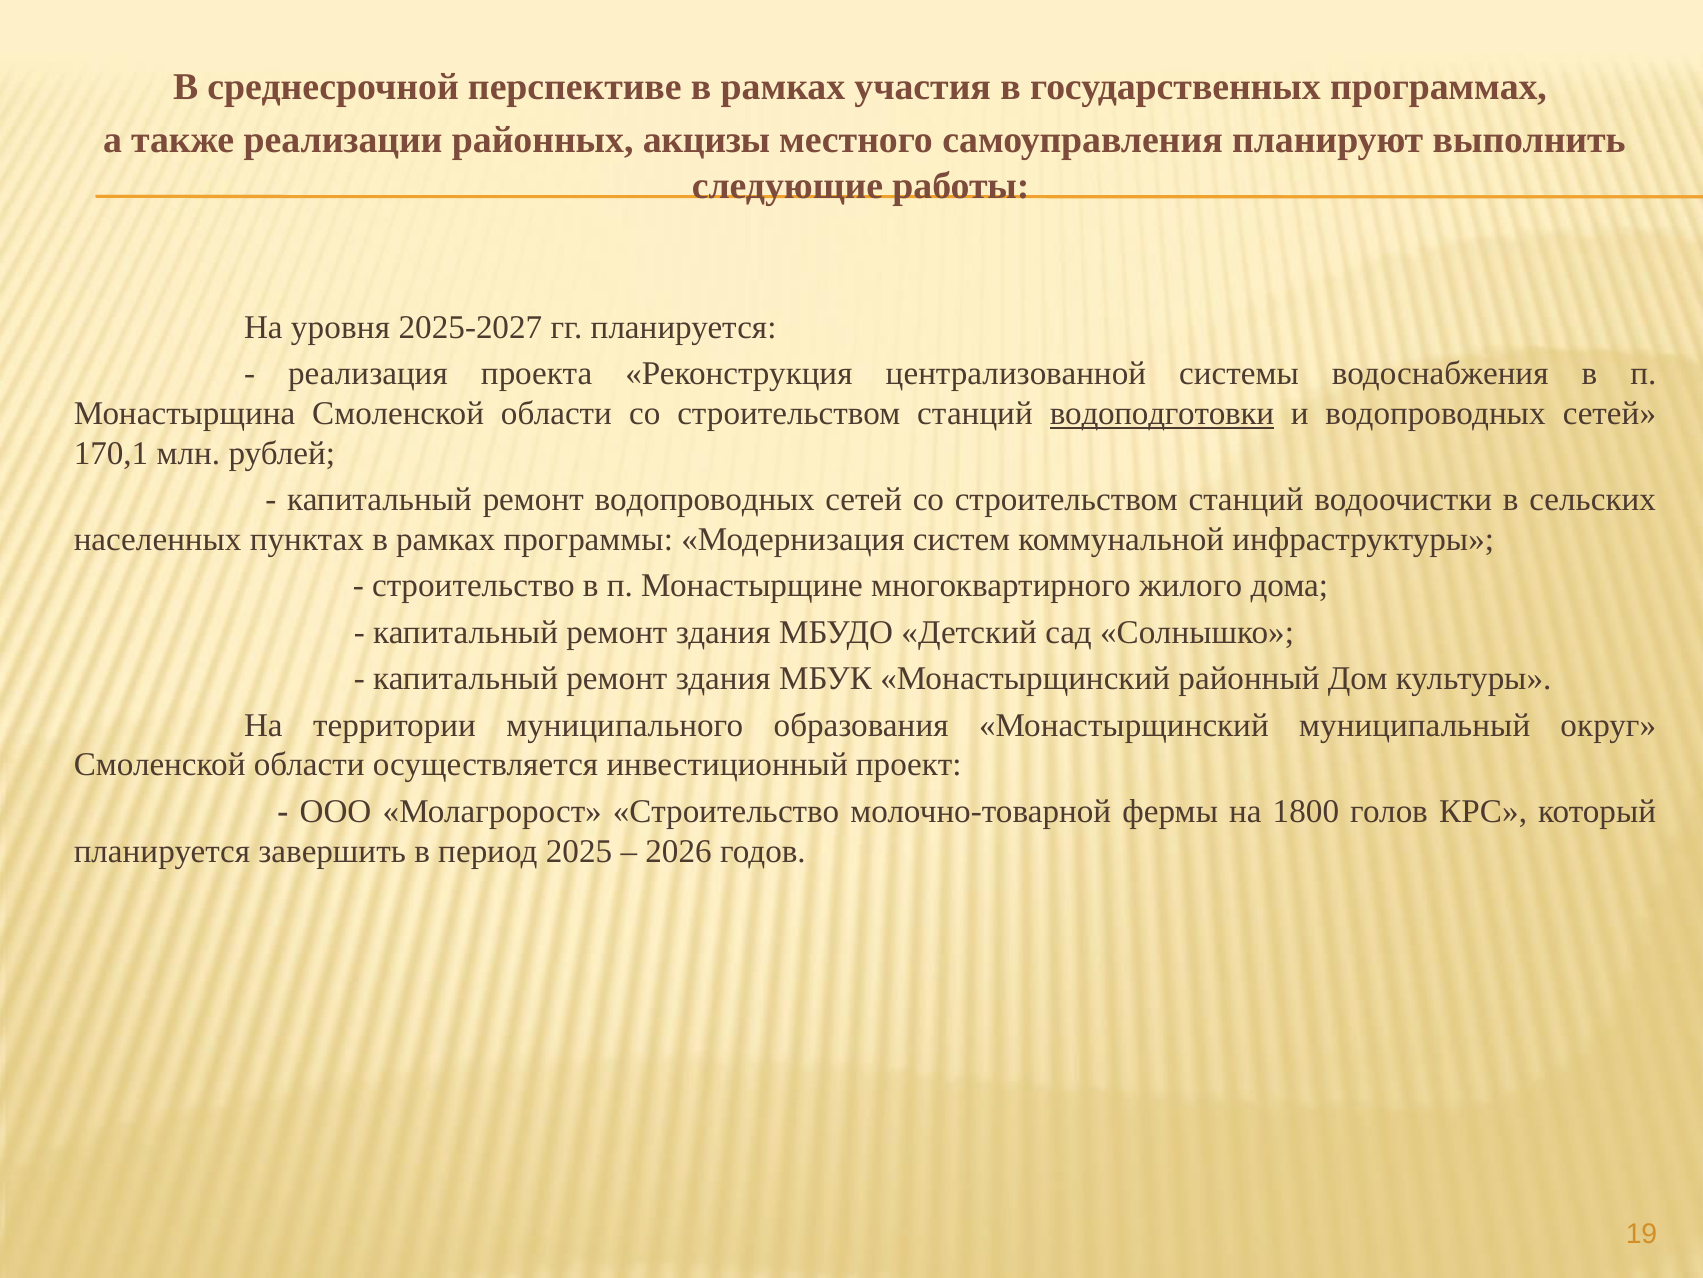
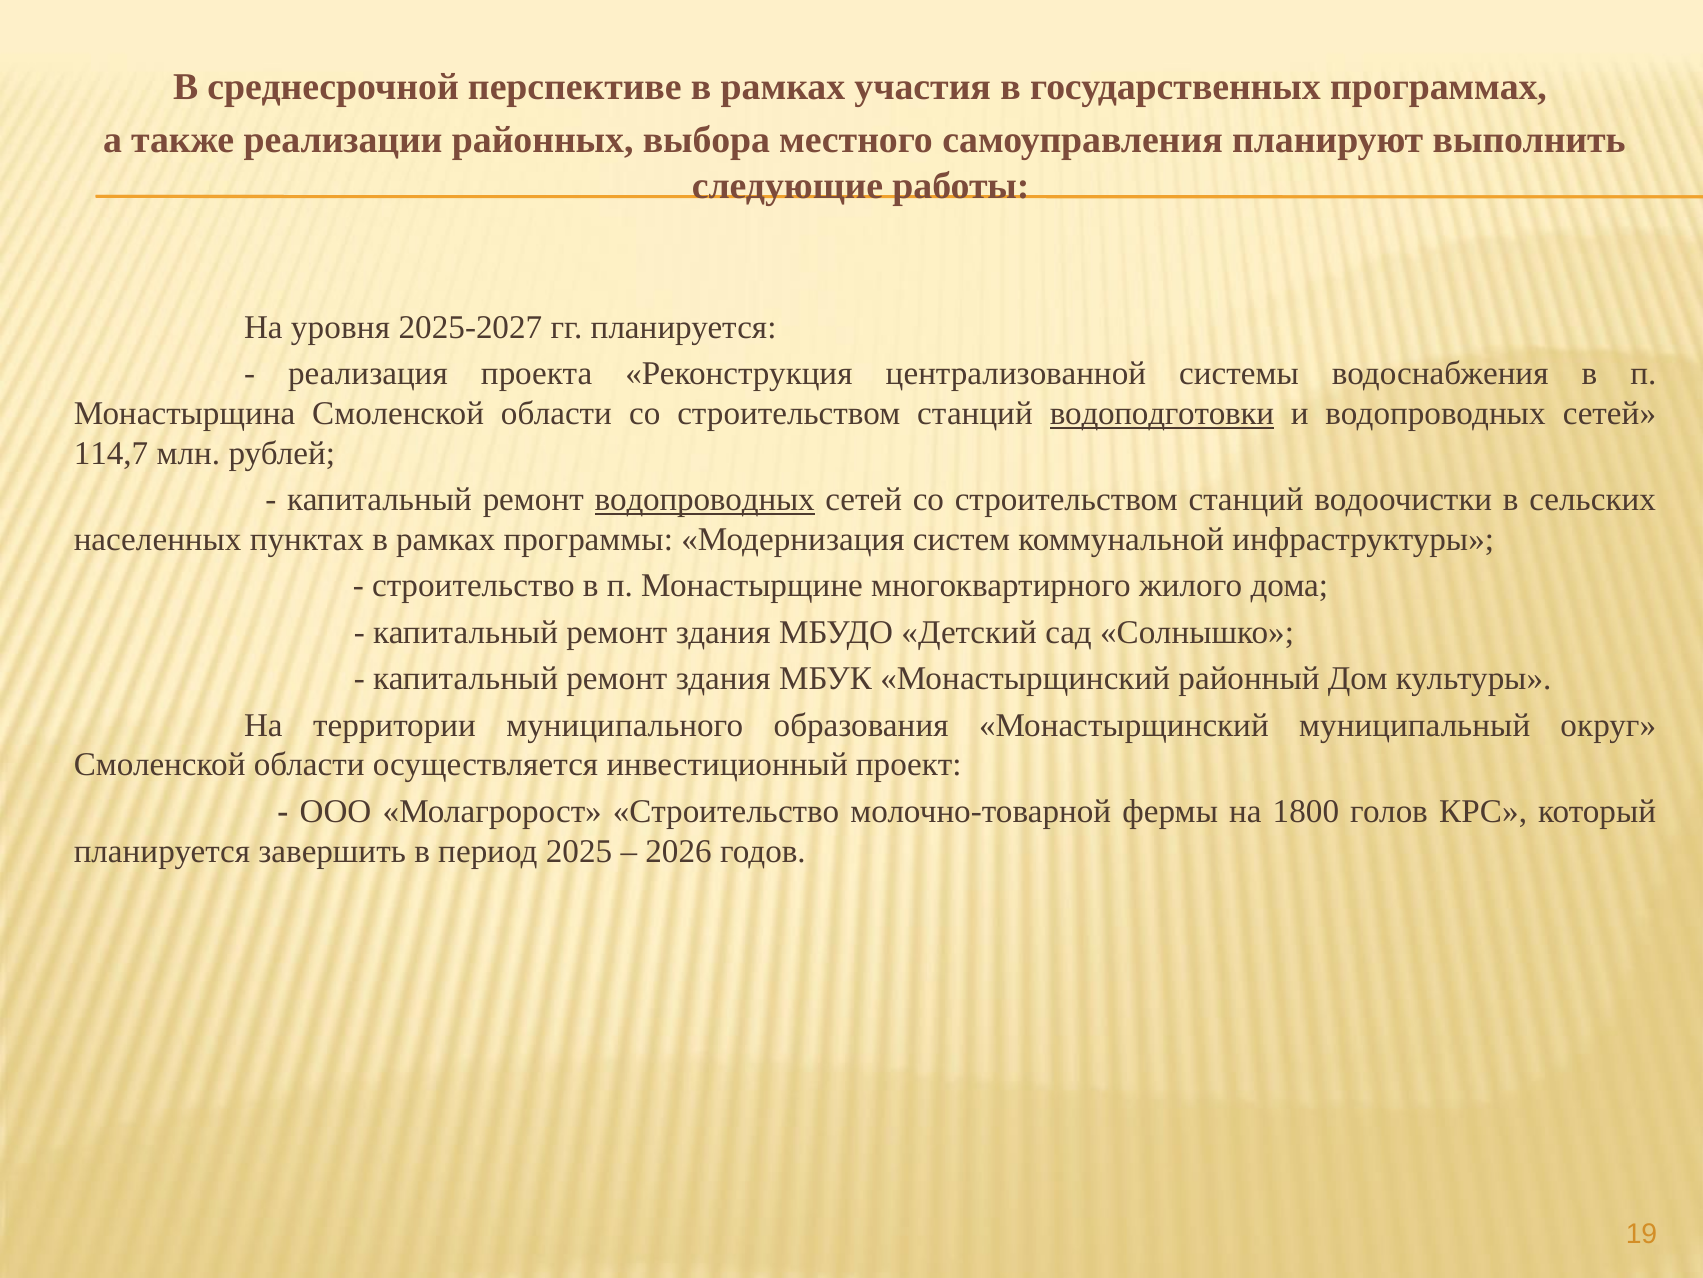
акцизы: акцизы -> выбора (706, 140)
170,1: 170,1 -> 114,7 (111, 453)
водопроводных underline: none -> present (705, 499)
